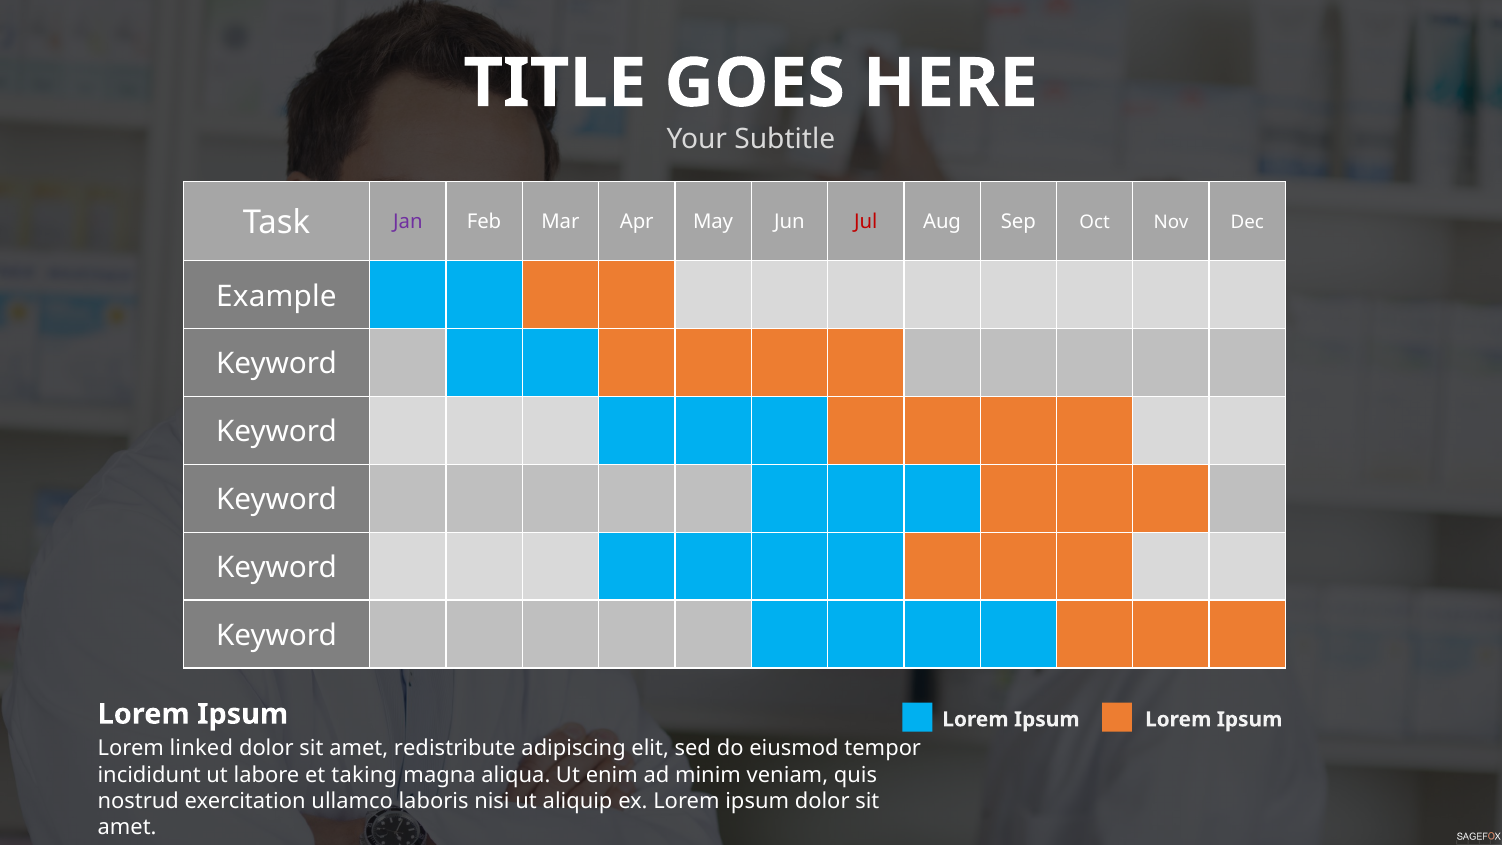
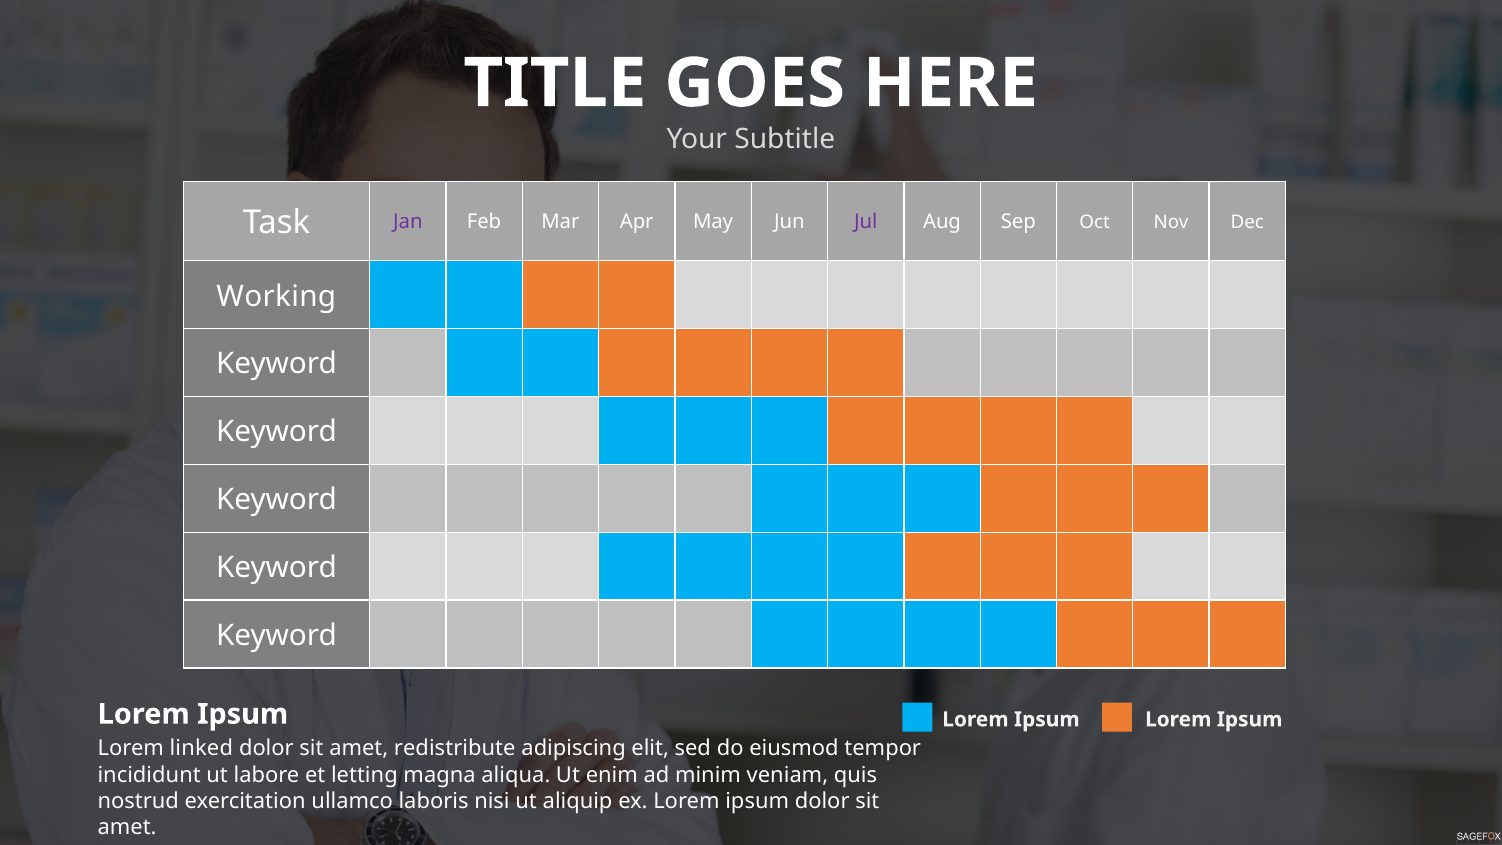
Jul colour: red -> purple (866, 222)
Example: Example -> Working (276, 296)
taking: taking -> letting (364, 775)
